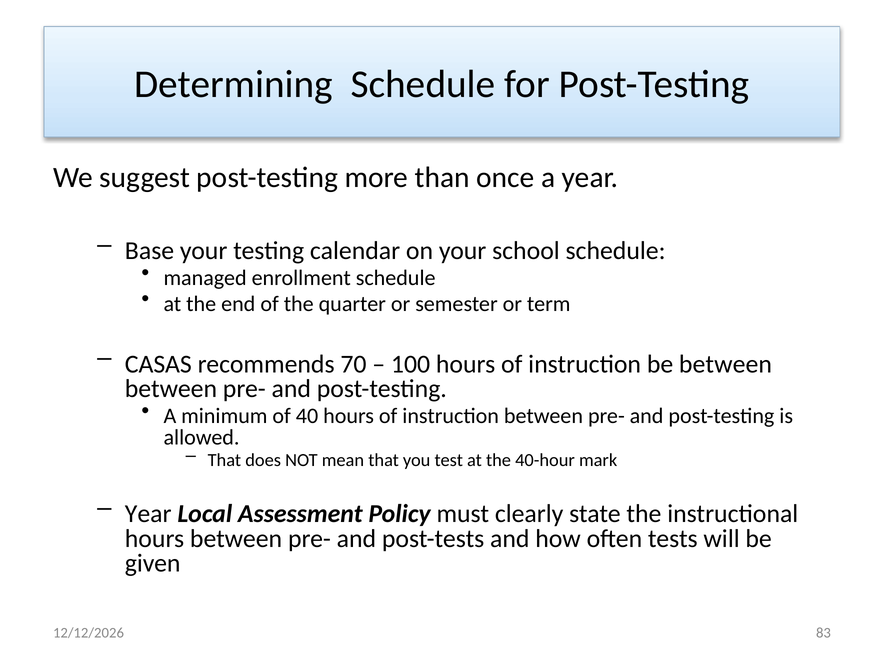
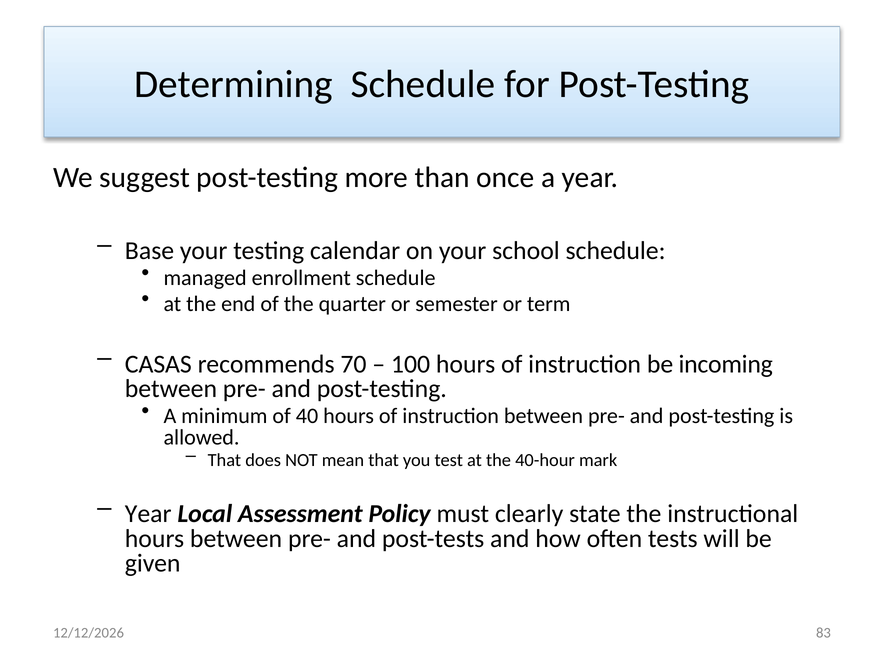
be between: between -> incoming (726, 364)
